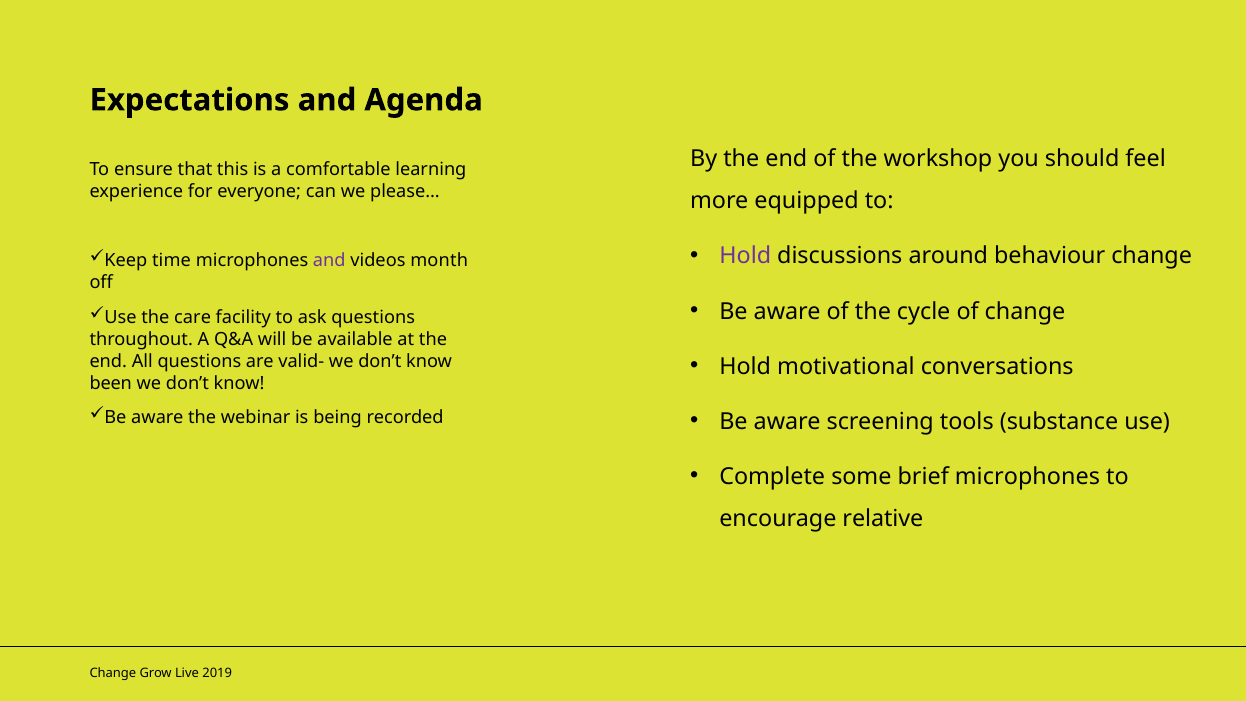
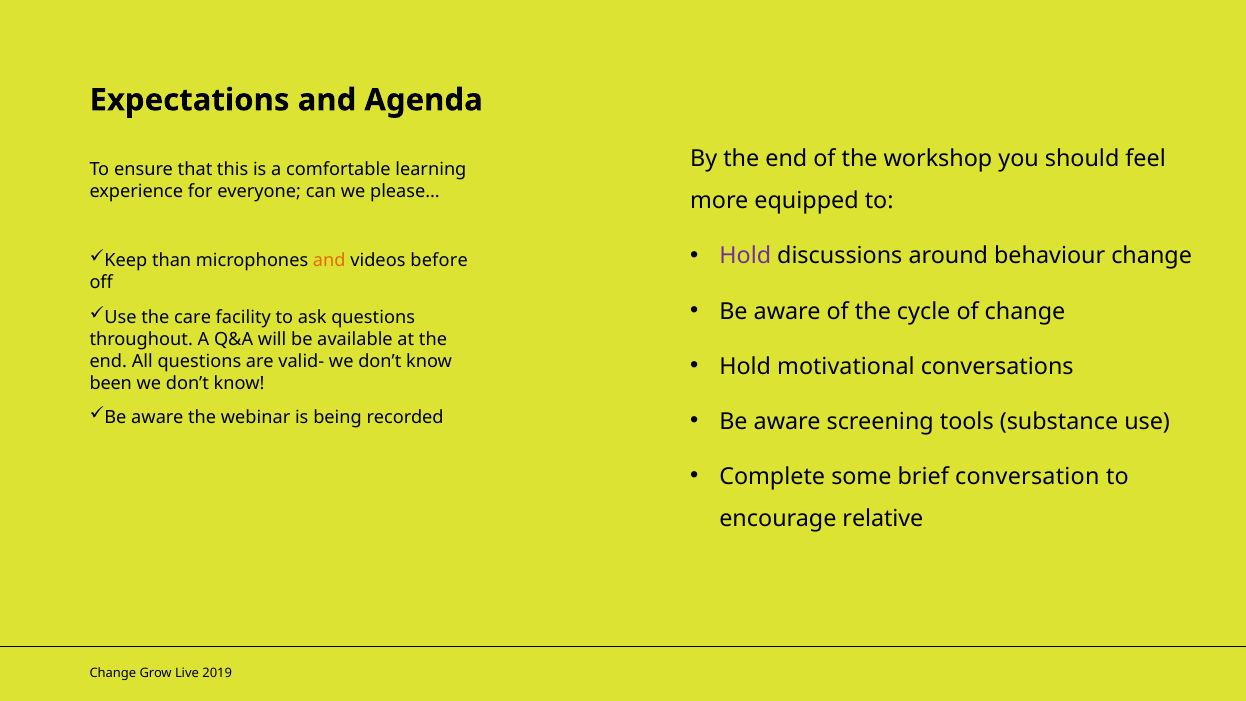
time: time -> than (172, 261)
and colour: purple -> orange (329, 261)
month: month -> before (439, 261)
brief microphones: microphones -> conversation (1027, 476)
